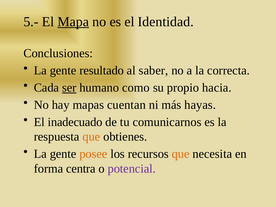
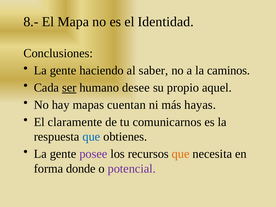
5.-: 5.- -> 8.- (31, 22)
Mapa underline: present -> none (73, 22)
resultado: resultado -> haciendo (102, 70)
correcta: correcta -> caminos (229, 70)
como: como -> desee (136, 88)
hacia: hacia -> aquel (217, 88)
inadecuado: inadecuado -> claramente (75, 122)
que colour: orange -> blue (91, 137)
posee colour: orange -> purple (93, 154)
centra: centra -> donde (81, 169)
